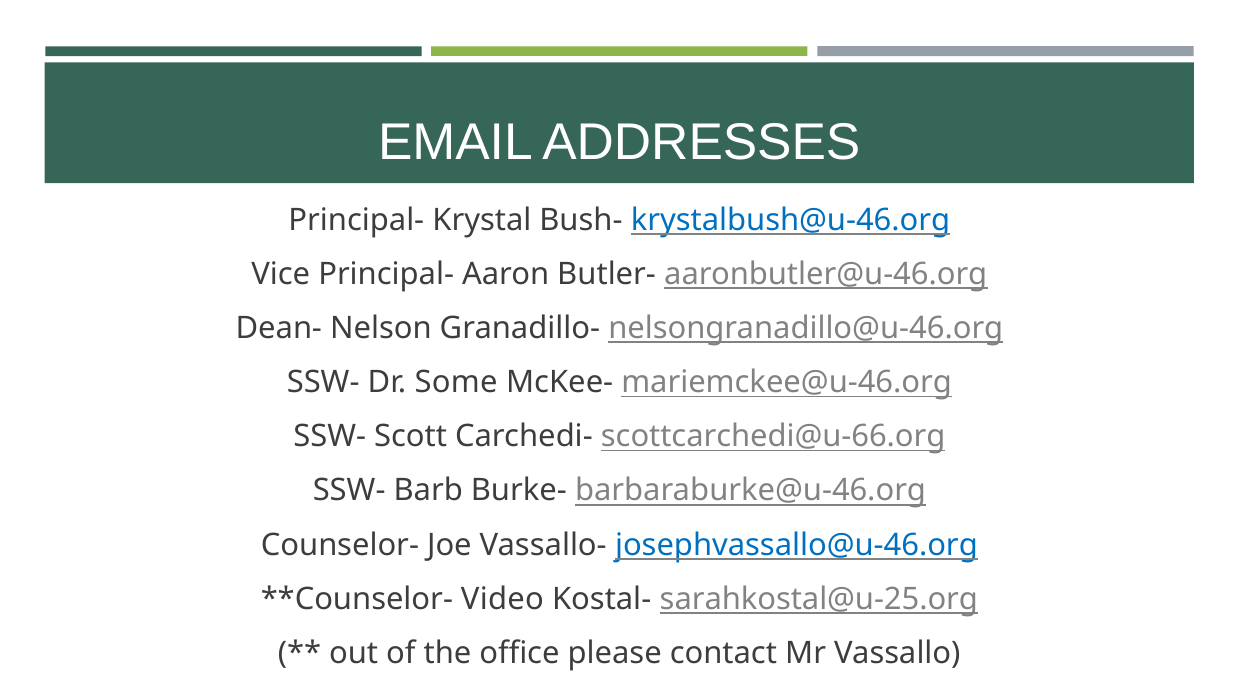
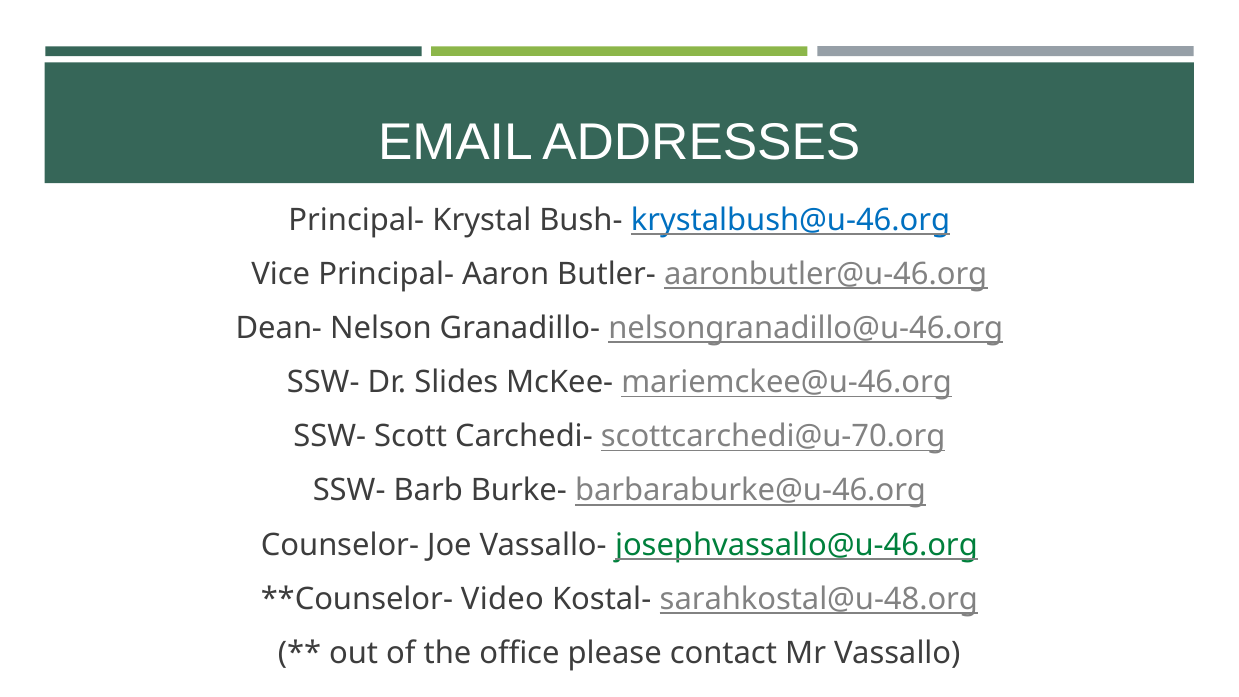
Some: Some -> Slides (456, 382)
scottcarchedi@u-66.org: scottcarchedi@u-66.org -> scottcarchedi@u-70.org (773, 437)
josephvassallo@u-46.org colour: blue -> green (796, 545)
sarahkostal@u-25.org: sarahkostal@u-25.org -> sarahkostal@u-48.org (819, 599)
